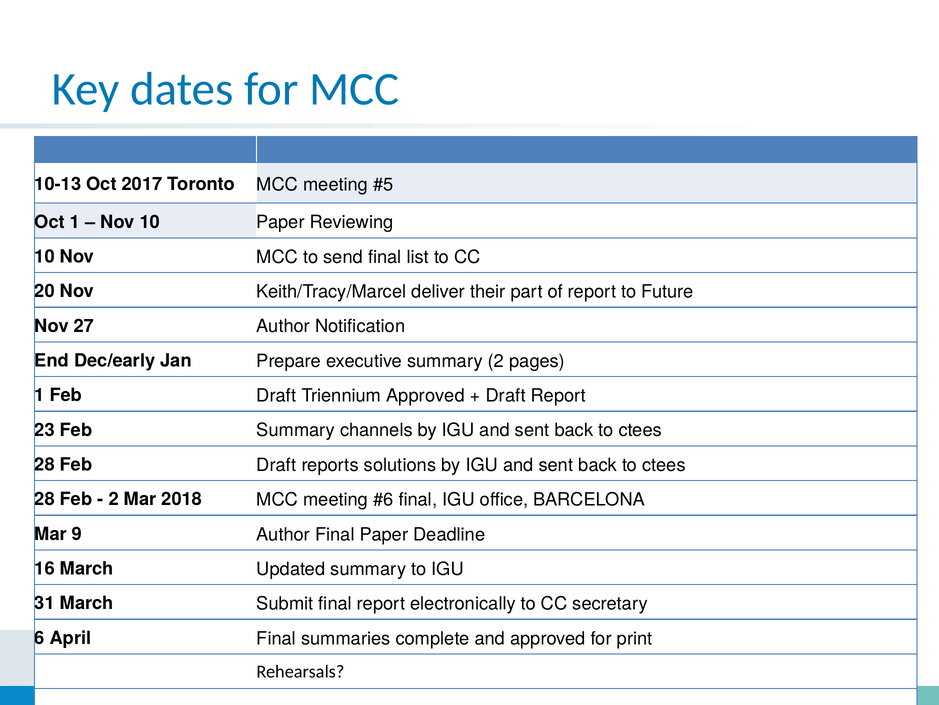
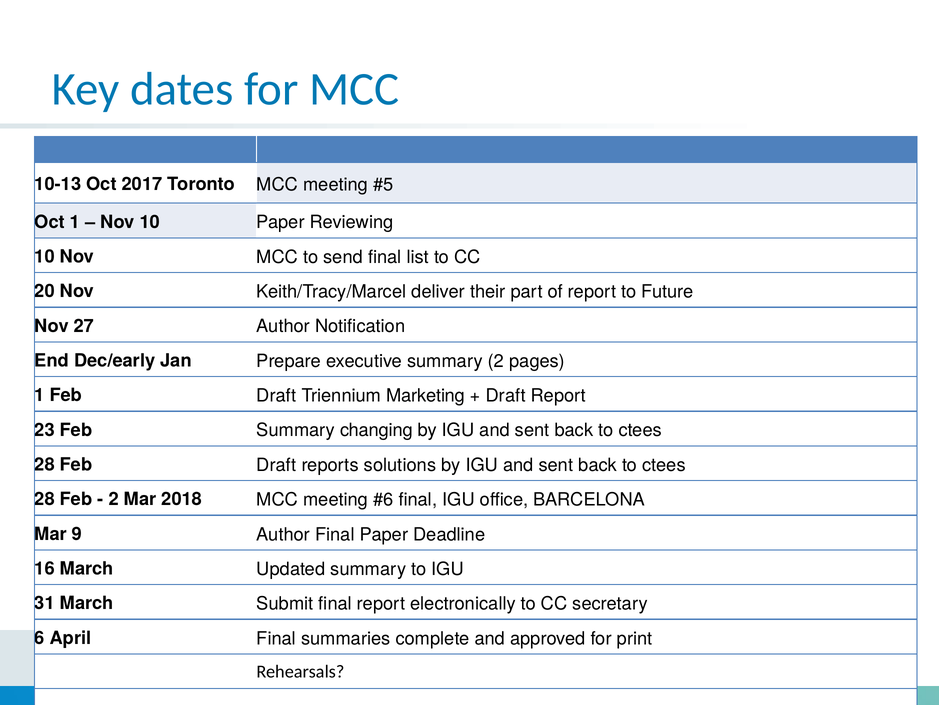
Triennium Approved: Approved -> Marketing (426, 395)
channels: channels -> changing (376, 430)
